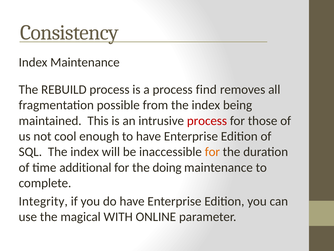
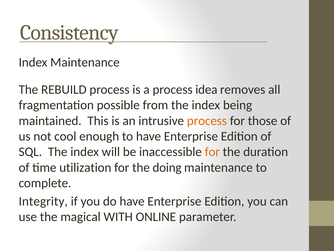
find: find -> idea (206, 89)
process colour: red -> orange (207, 121)
additional: additional -> utilization (85, 167)
